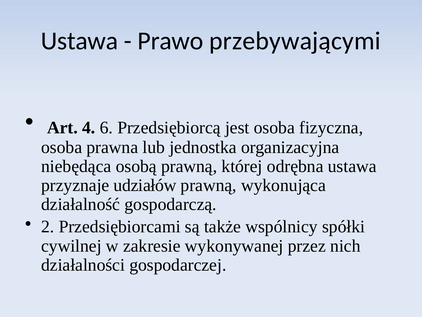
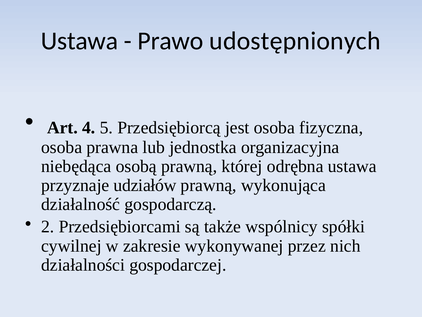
przebywającymi: przebywającymi -> udostępnionych (295, 41)
6: 6 -> 5 (106, 128)
